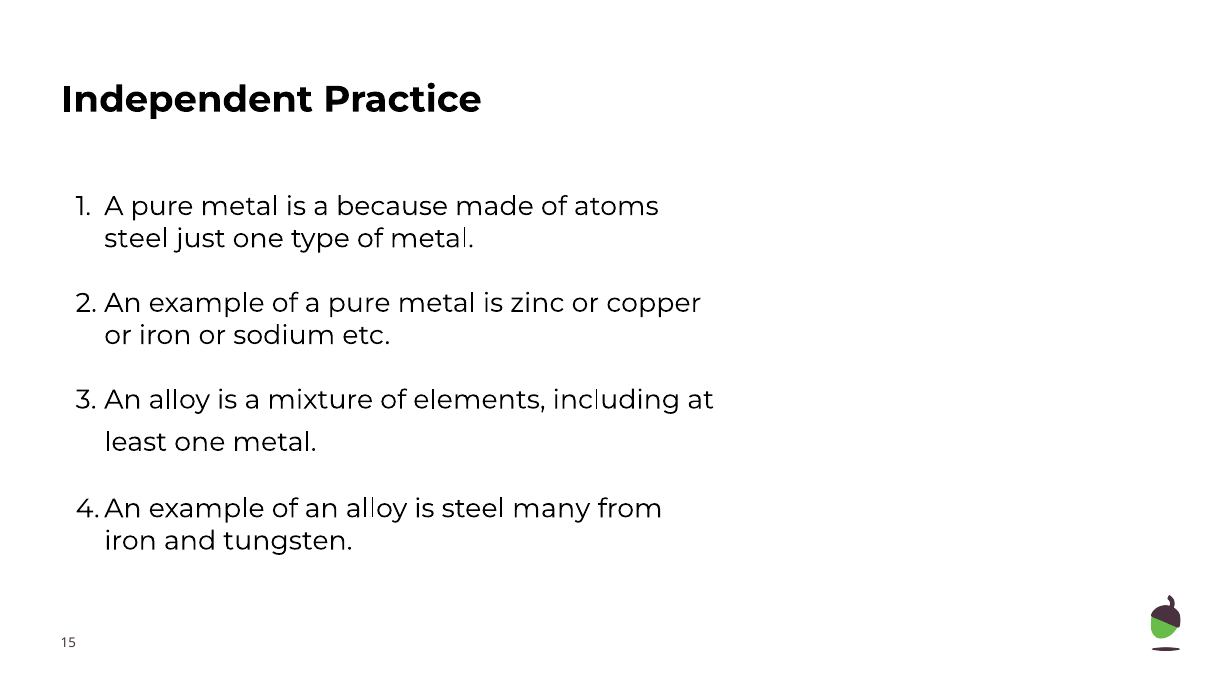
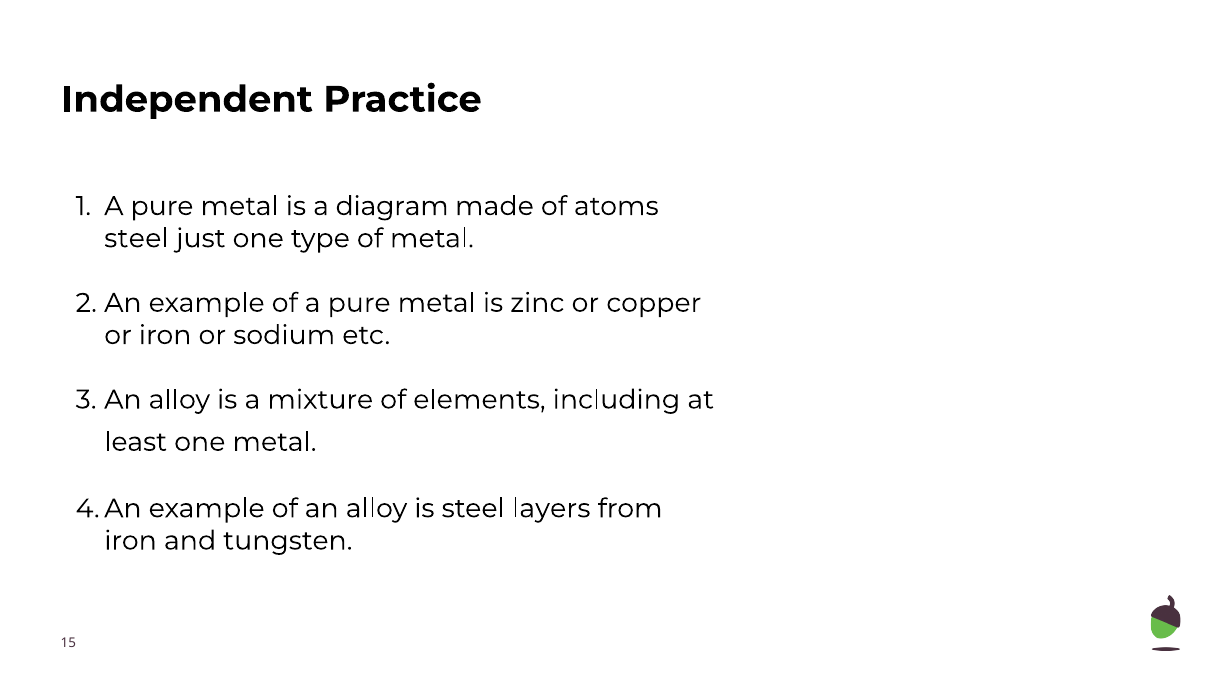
because: because -> diagram (392, 206)
many: many -> layers (551, 509)
